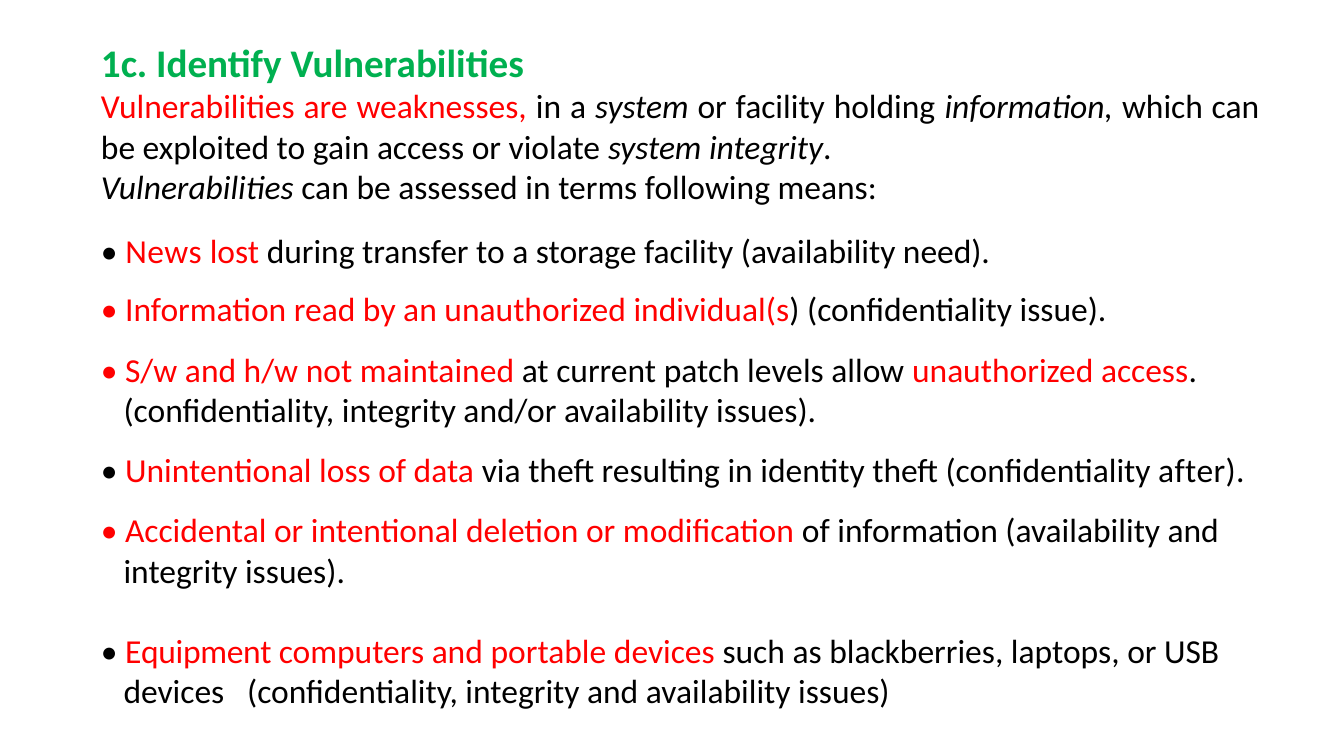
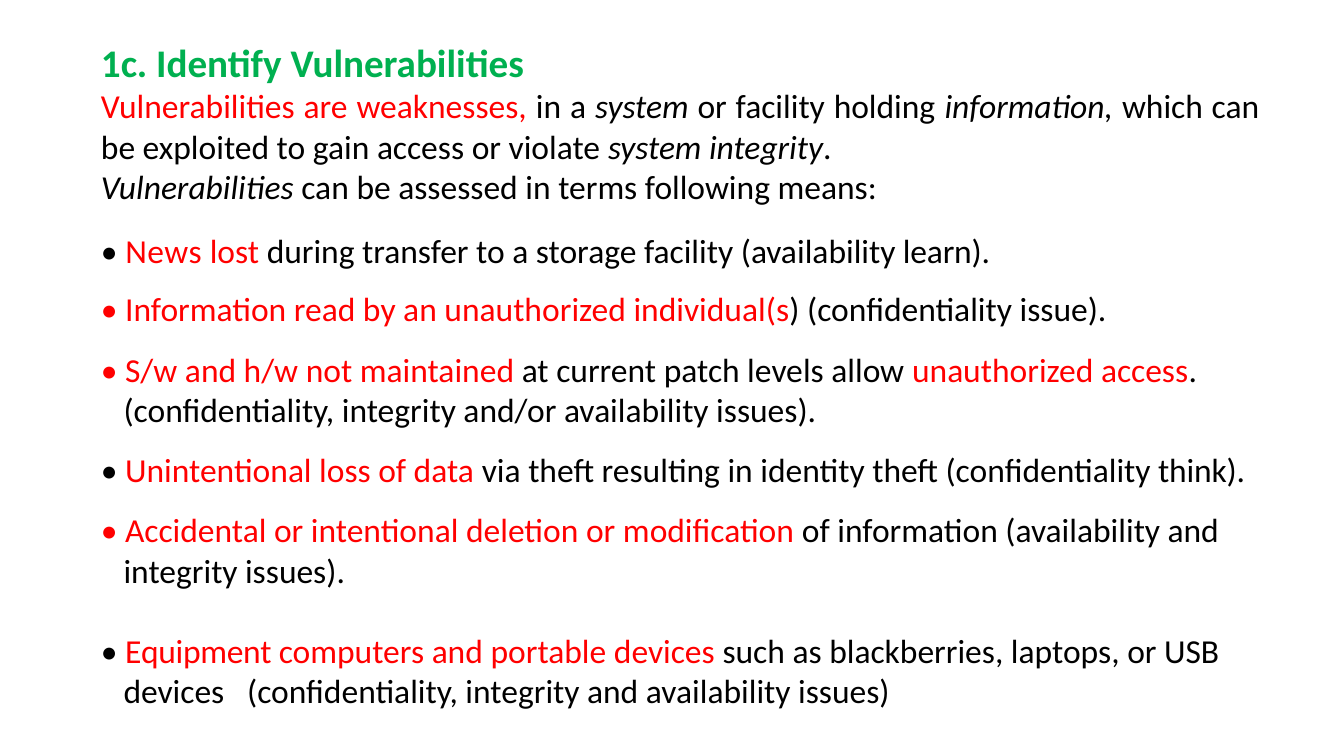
need: need -> learn (946, 252)
after: after -> think (1202, 472)
